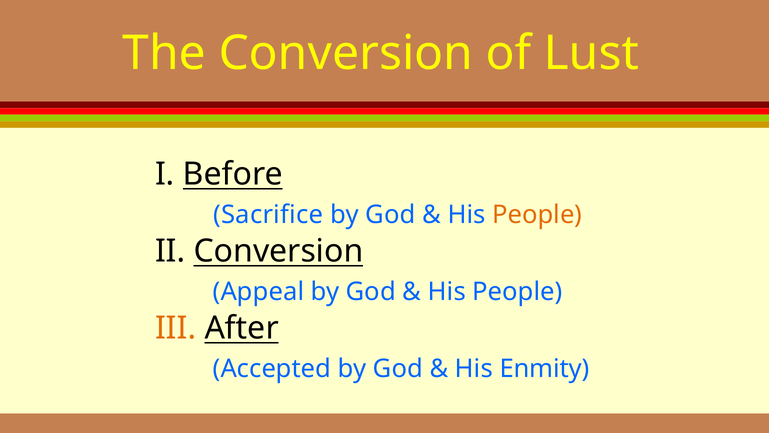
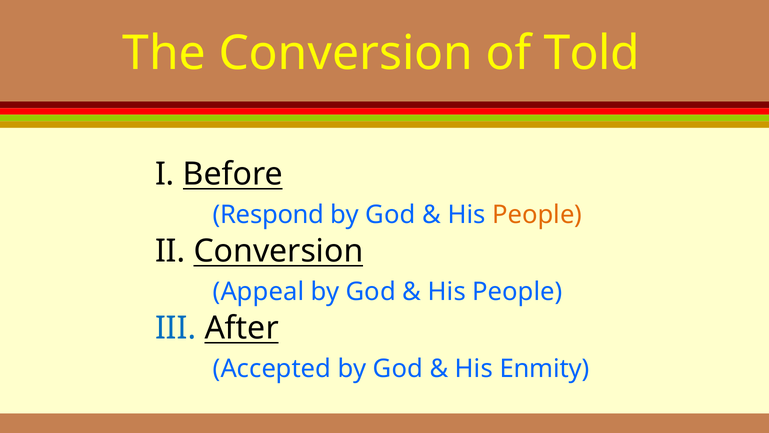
Lust: Lust -> Told (592, 53)
Sacrifice: Sacrifice -> Respond (268, 215)
III colour: orange -> blue (176, 328)
